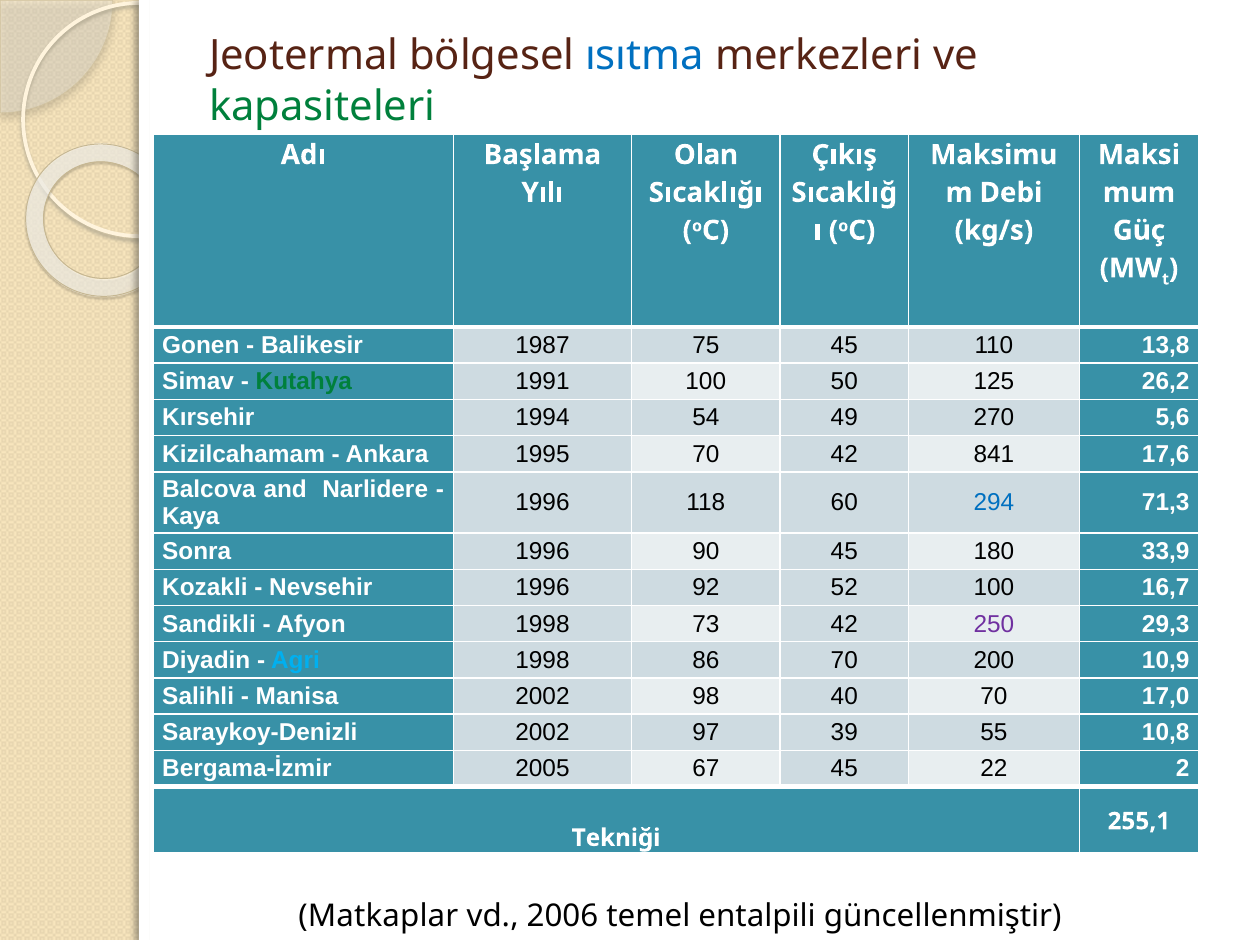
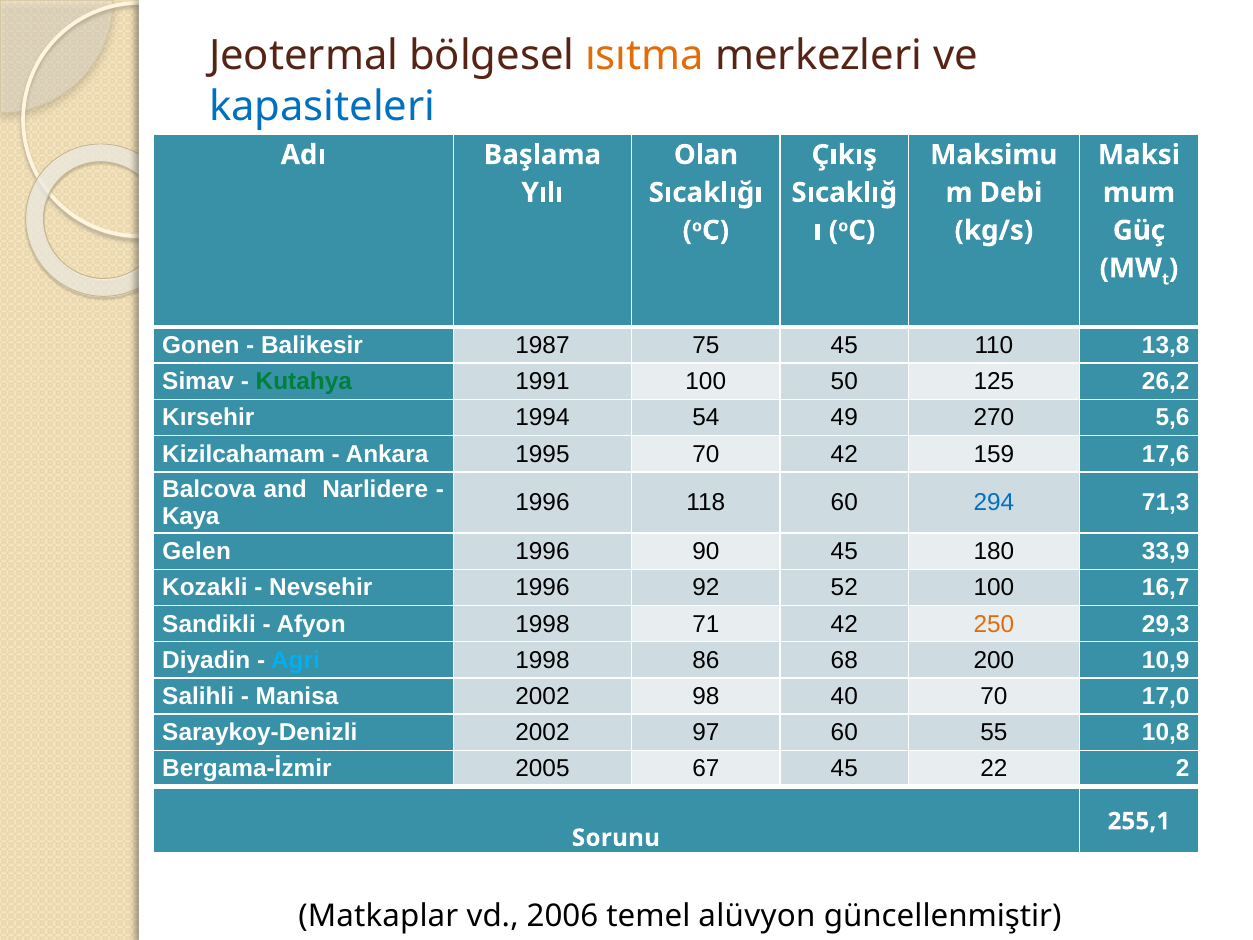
ısıtma colour: blue -> orange (645, 56)
kapasiteleri colour: green -> blue (322, 106)
841: 841 -> 159 (994, 454)
Sonra: Sonra -> Gelen (197, 551)
73: 73 -> 71 (706, 624)
250 colour: purple -> orange (994, 624)
86 70: 70 -> 68 (844, 660)
97 39: 39 -> 60 (844, 732)
Tekniği: Tekniği -> Sorunu (616, 838)
entalpili: entalpili -> alüvyon (757, 916)
